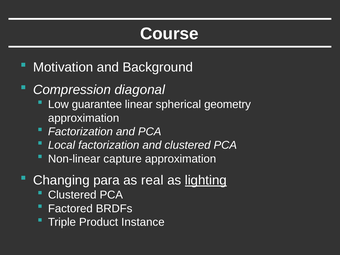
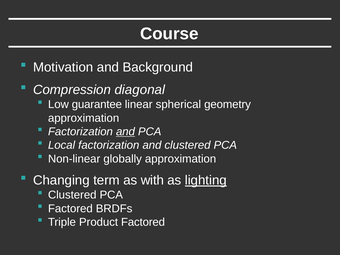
and underline: none -> present (125, 132)
capture: capture -> globally (123, 159)
para: para -> term (107, 180)
real: real -> with (152, 180)
Product Instance: Instance -> Factored (143, 222)
